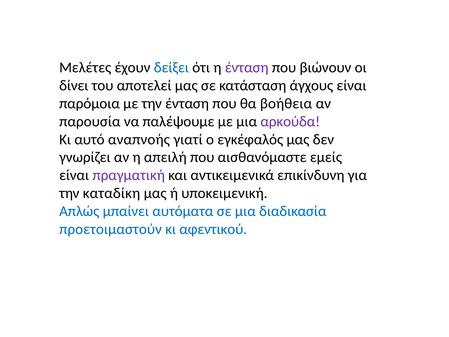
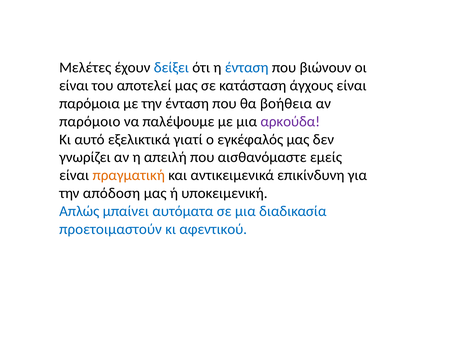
ένταση colour: purple -> blue (247, 67)
δίνει: δίνει -> είναι (74, 85)
παρουσία: παρουσία -> παρόμοιο (90, 121)
αναπνοής: αναπνοής -> εξελικτικά (139, 139)
πραγματική colour: purple -> orange (129, 175)
καταδίκη: καταδίκη -> απόδοση (111, 193)
